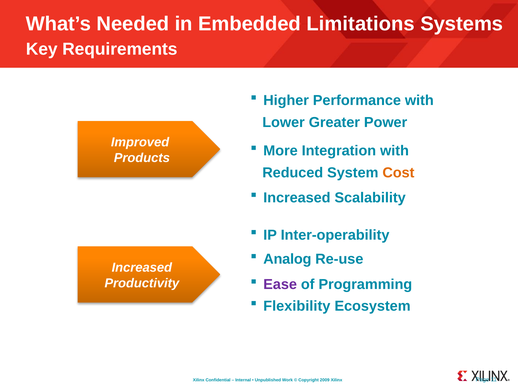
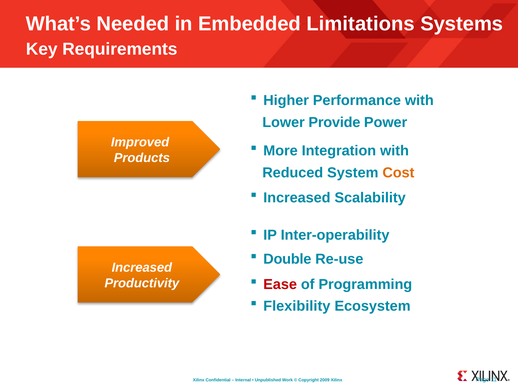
Greater: Greater -> Provide (334, 122)
Analog: Analog -> Double (287, 259)
Ease colour: purple -> red (280, 284)
